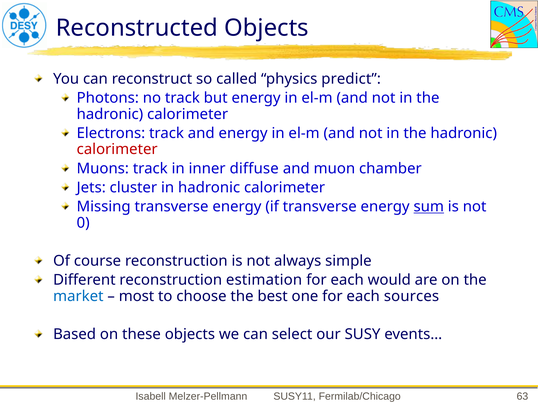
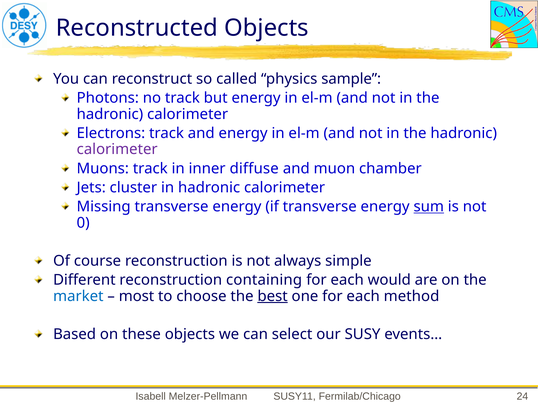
predict: predict -> sample (351, 79)
calorimeter colour: red -> purple (117, 149)
estimation: estimation -> containing (264, 280)
best underline: none -> present (273, 297)
sources: sources -> method (412, 297)
63: 63 -> 24 (522, 397)
